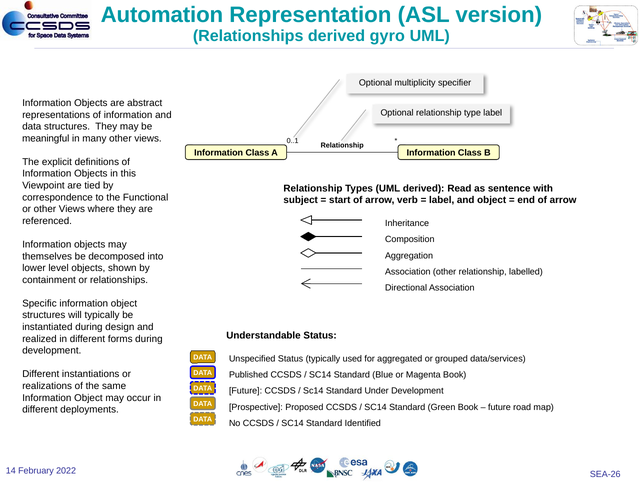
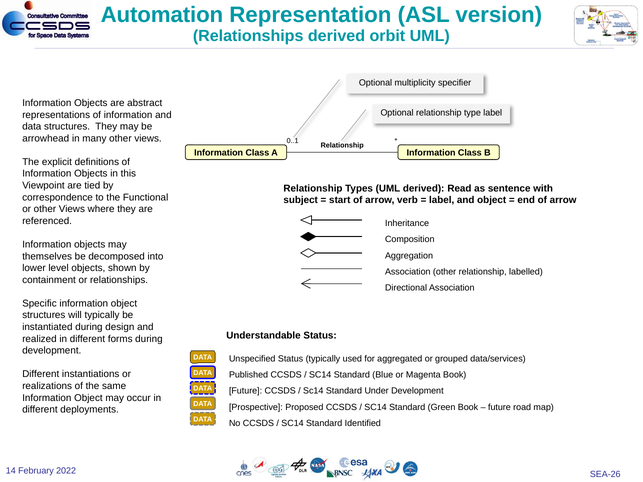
gyro: gyro -> orbit (387, 36)
meaningful: meaningful -> arrowhead (46, 138)
